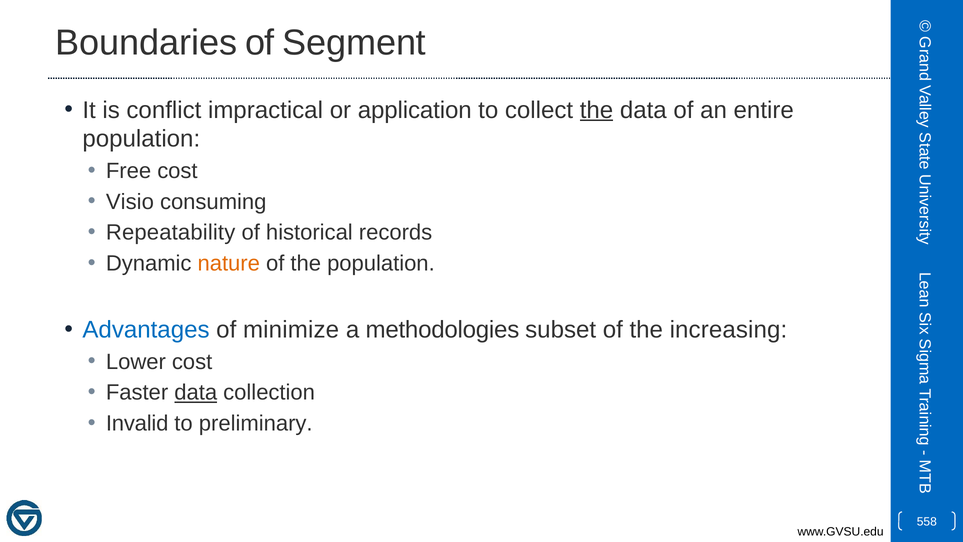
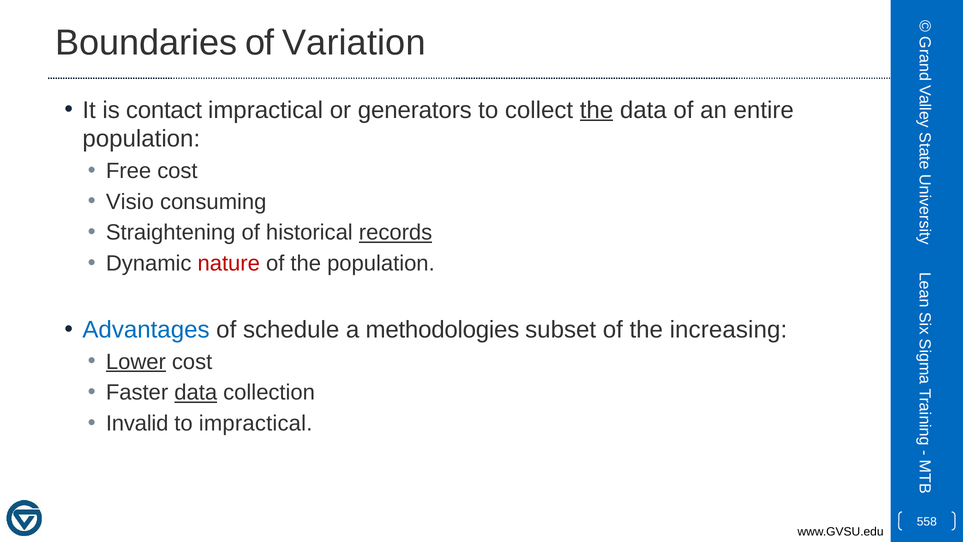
Segment: Segment -> Variation (354, 43)
conflict: conflict -> contact (164, 110)
application: application -> generators (415, 110)
Repeatability: Repeatability -> Straightening (171, 233)
records underline: none -> present (396, 233)
nature colour: orange -> red (229, 263)
minimize: minimize -> schedule (291, 330)
Lower underline: none -> present (136, 362)
to preliminary: preliminary -> impractical (256, 423)
